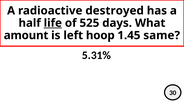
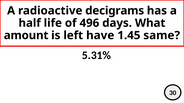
destroyed: destroyed -> decigrams (115, 11)
life underline: present -> none (53, 23)
525: 525 -> 496 (89, 23)
hoop: hoop -> have (100, 36)
